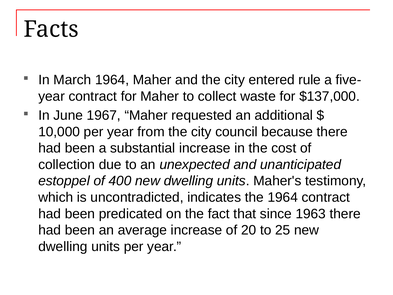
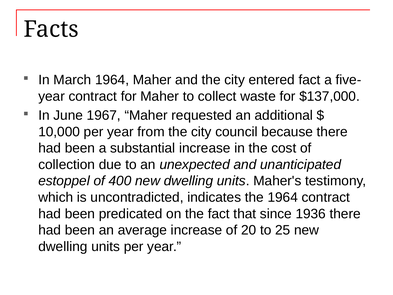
entered rule: rule -> fact (310, 80)
1963: 1963 -> 1936 (311, 214)
